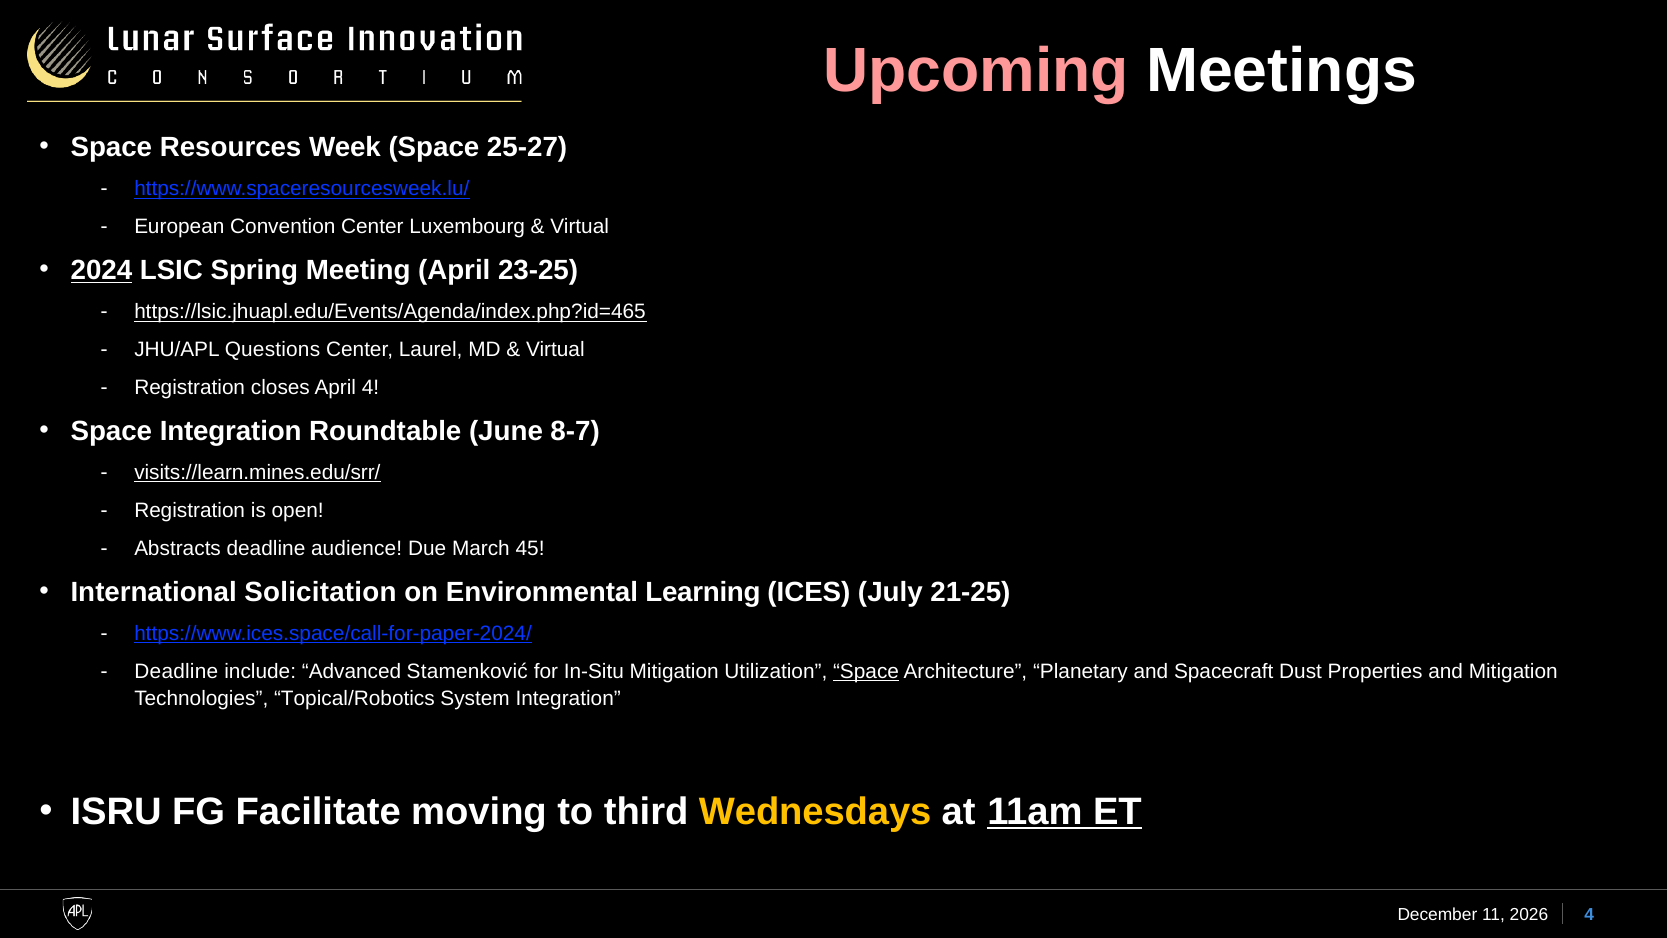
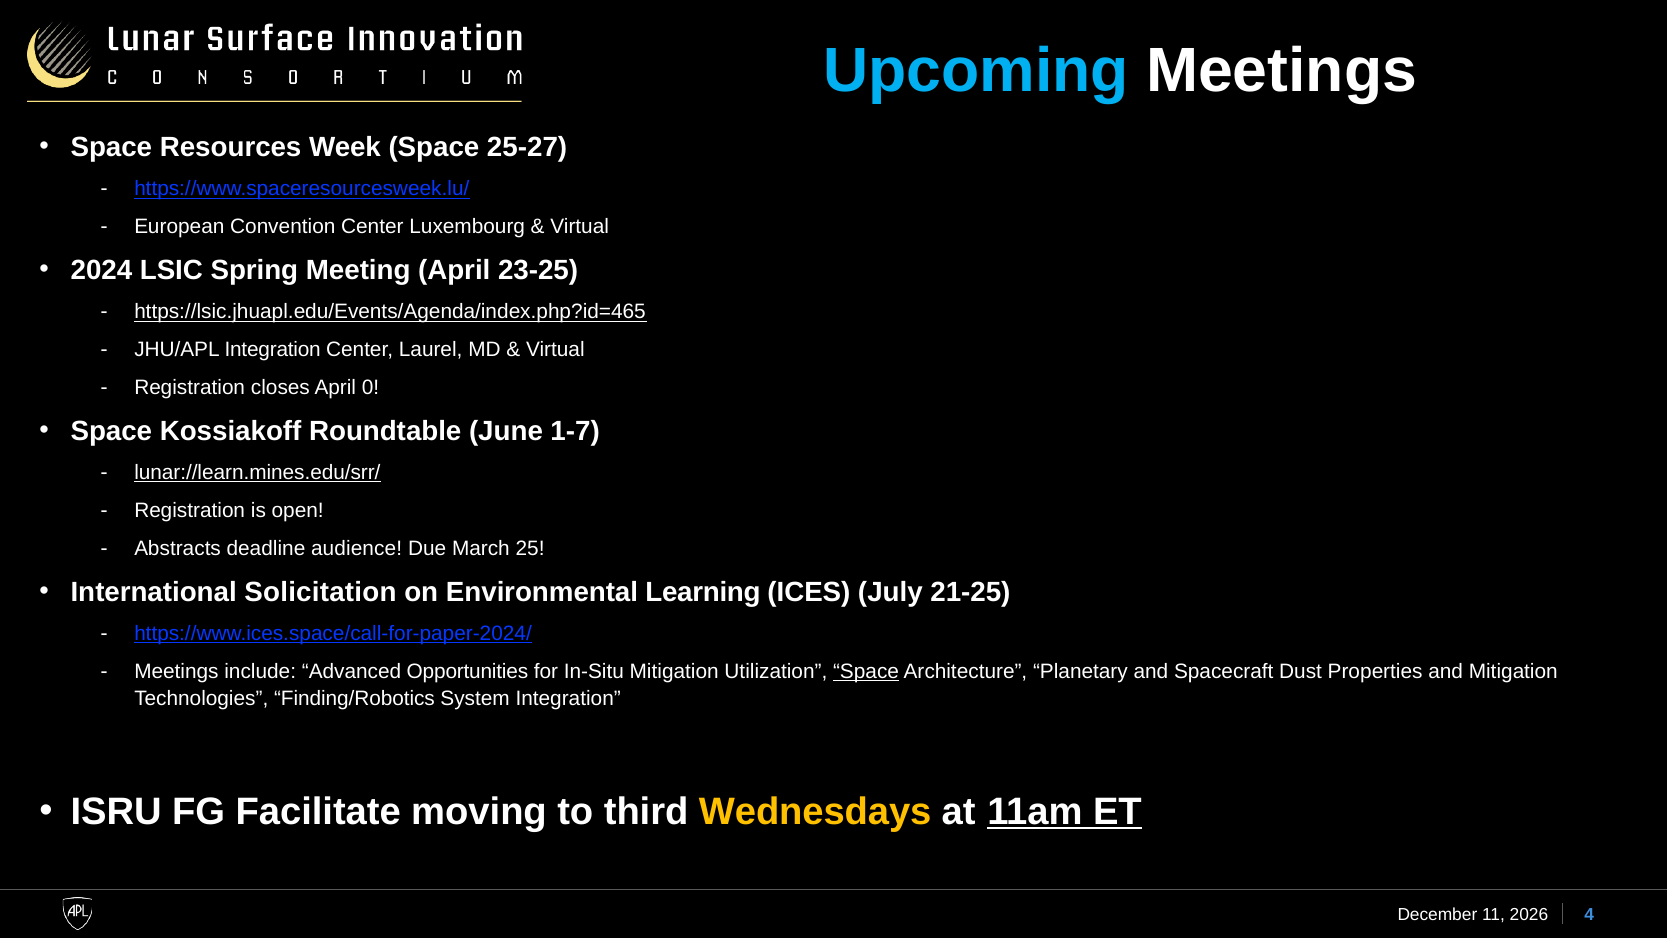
Upcoming colour: pink -> light blue (976, 71)
2024 underline: present -> none (101, 270)
JHU/APL Questions: Questions -> Integration (273, 350)
April 4: 4 -> 0 (370, 388)
Space Integration: Integration -> Kossiakoff (231, 431)
8-7: 8-7 -> 1-7 (575, 431)
visits://learn.mines.edu/srr/: visits://learn.mines.edu/srr/ -> lunar://learn.mines.edu/srr/ (257, 473)
45: 45 -> 25 (530, 548)
Deadline: Deadline -> Meetings (176, 671)
Stamenković: Stamenković -> Opportunities (467, 671)
Topical/Robotics: Topical/Robotics -> Finding/Robotics (354, 699)
